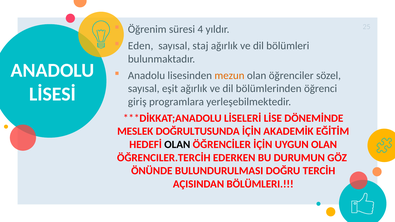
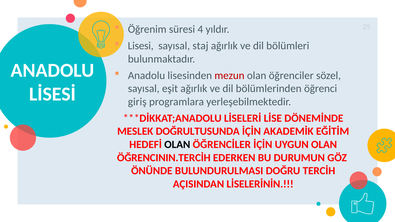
Eden: Eden -> Lisesi (141, 46)
mezun colour: orange -> red (229, 75)
ÖĞRENCILER.TERCİH: ÖĞRENCILER.TERCİH -> ÖĞRENCININ.TERCİH (164, 158)
AÇISINDAN BÖLÜMLERI: BÖLÜMLERI -> LİSELERİNİN (260, 184)
